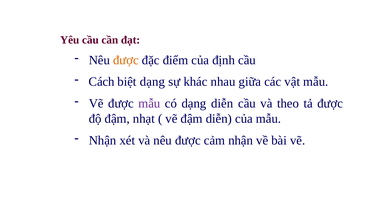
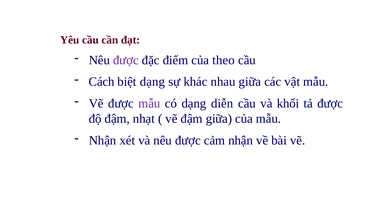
được colour: orange -> purple (126, 60)
định: định -> theo (224, 60)
theo: theo -> khối (288, 103)
đậm diễn: diễn -> giữa (219, 119)
